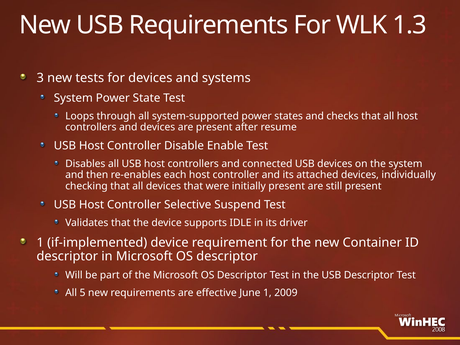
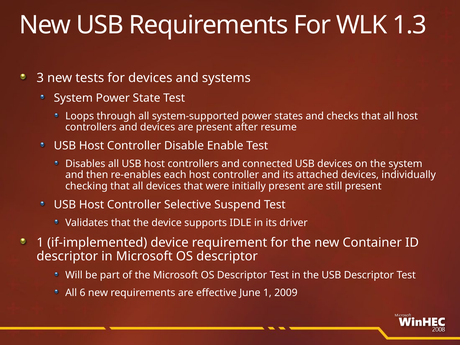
5: 5 -> 6 (83, 293)
